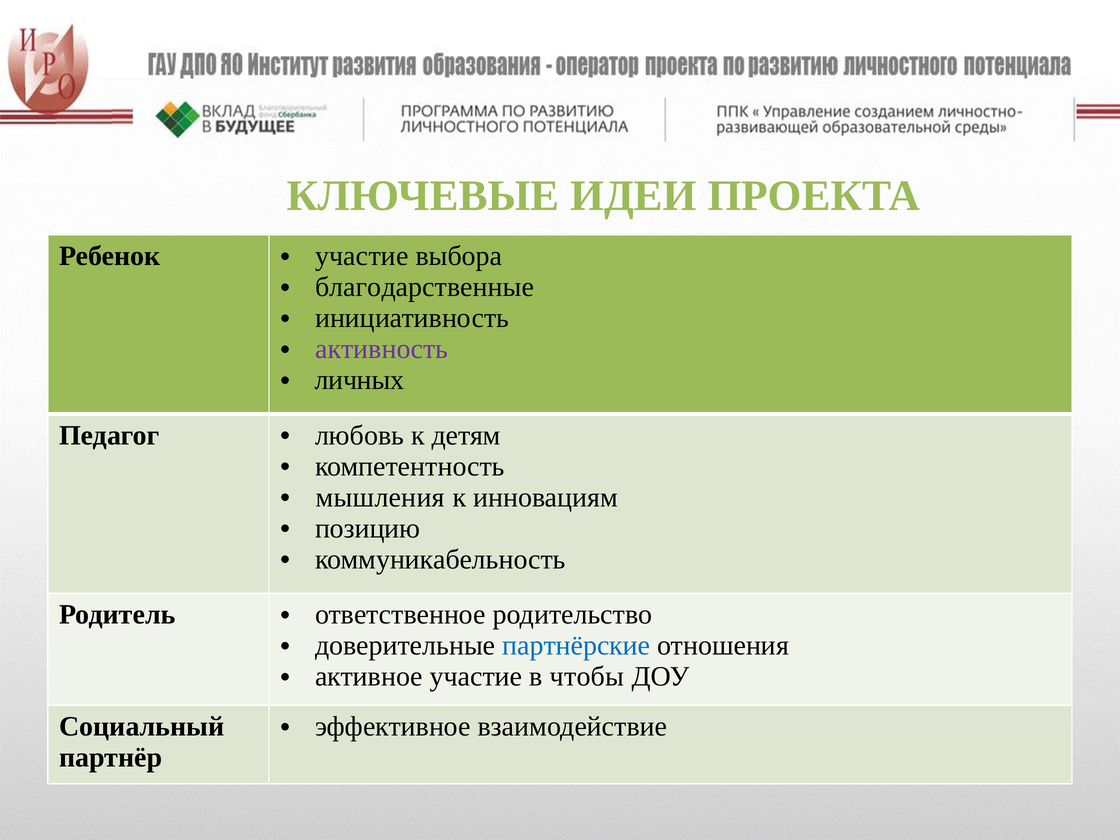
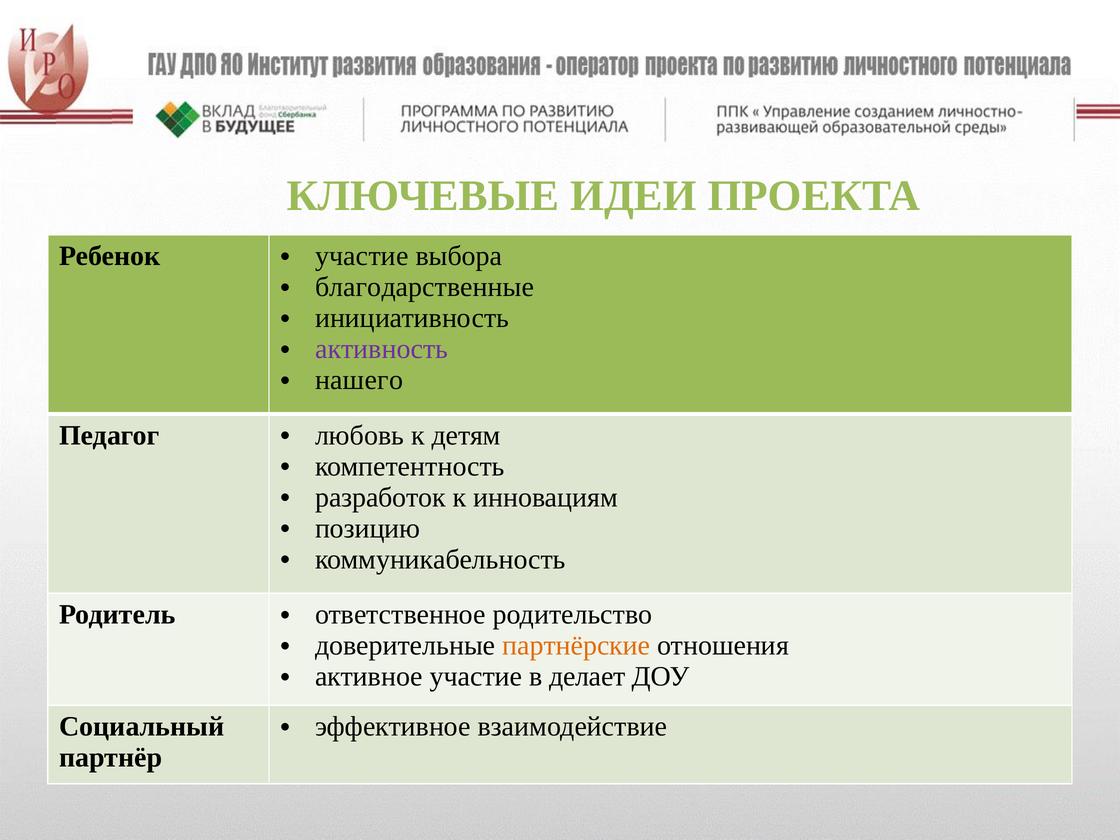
личных: личных -> нашего (359, 380)
мышления: мышления -> разработок (380, 497)
партнёрские colour: blue -> orange (576, 646)
чтобы: чтобы -> делает (587, 677)
